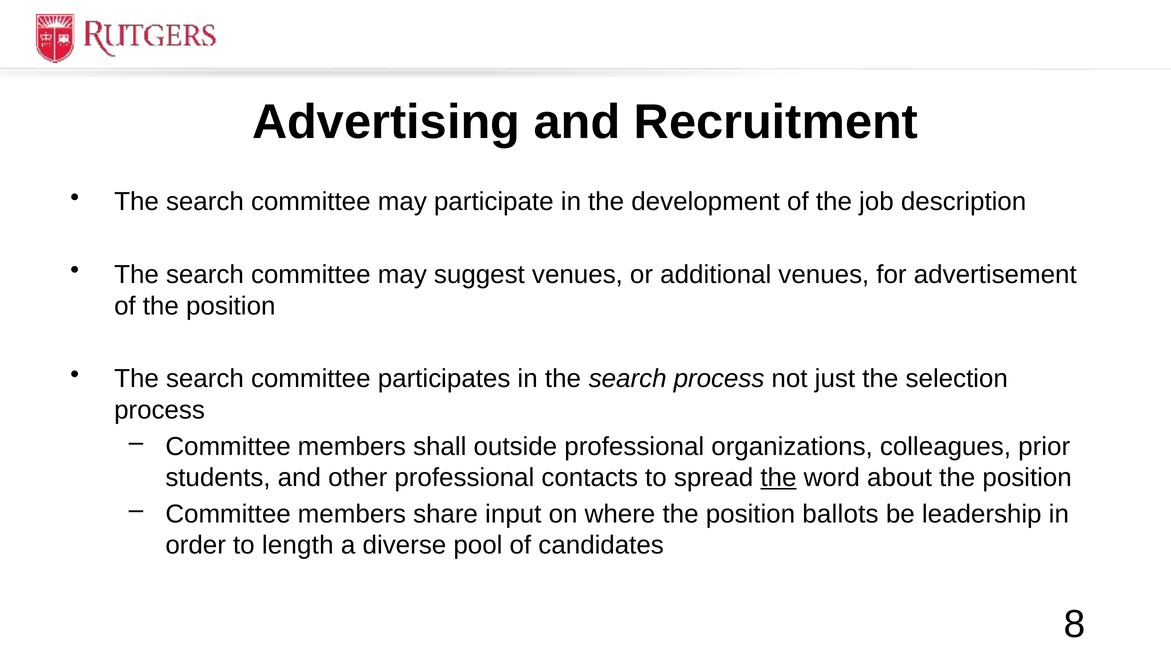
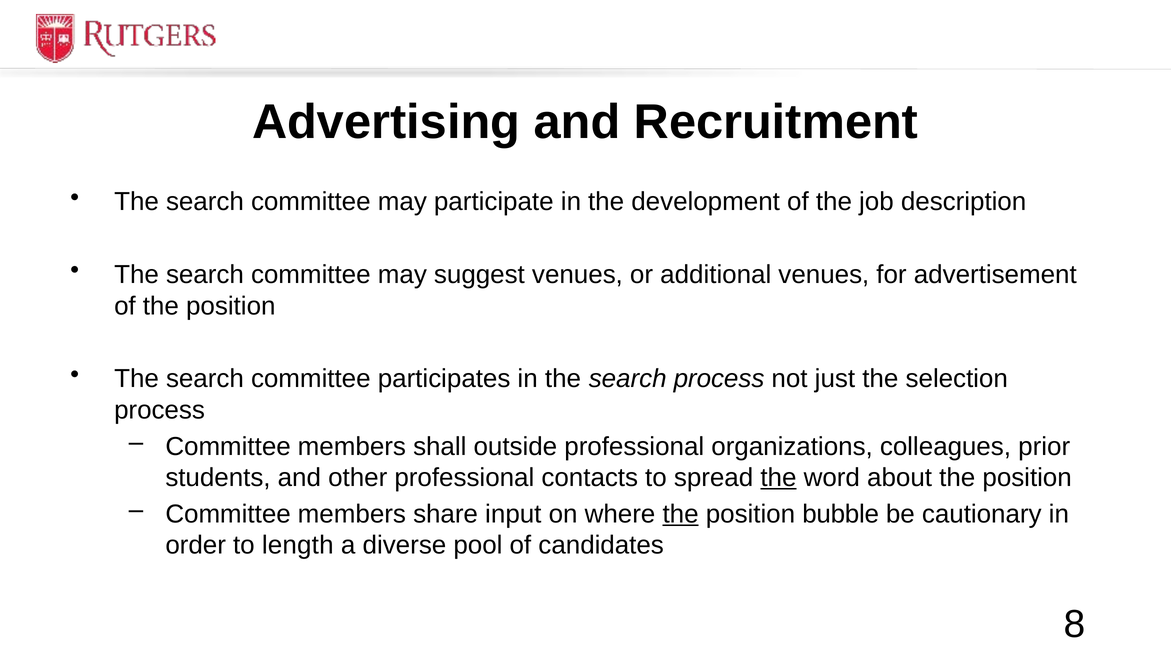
the underline: none -> present (681, 514)
ballots: ballots -> bubble (841, 514)
leadership: leadership -> cautionary (982, 514)
